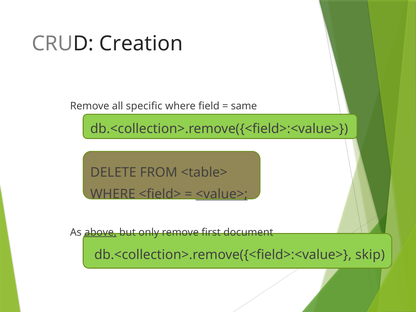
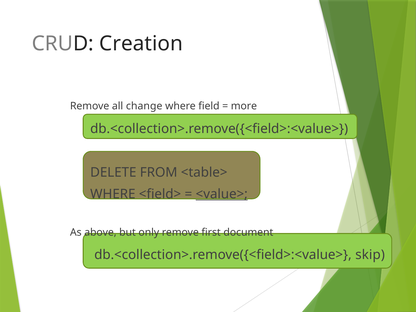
specific: specific -> change (144, 106)
same: same -> more (244, 106)
above underline: present -> none (100, 232)
